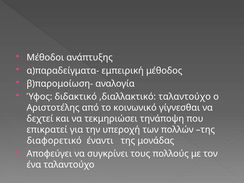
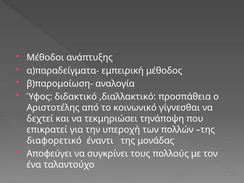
,διαλλακτικό ταλαντούχο: ταλαντούχο -> προσπάθεια (185, 97)
